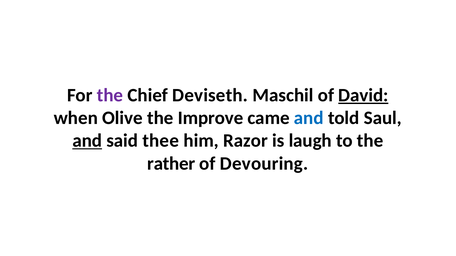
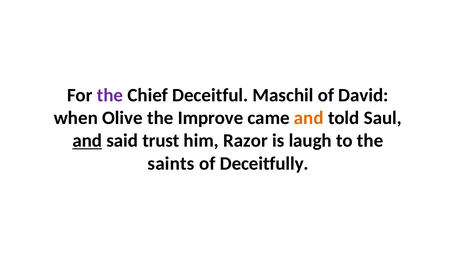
Deviseth: Deviseth -> Deceitful (210, 95)
David underline: present -> none (363, 95)
and colour: blue -> orange (309, 118)
thee: thee -> trust (161, 141)
rather: rather -> saints (171, 164)
Devouring: Devouring -> Deceitfully (264, 164)
